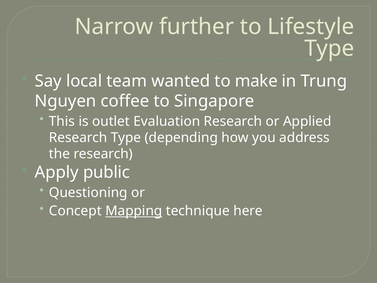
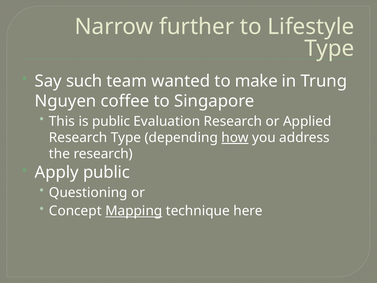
local: local -> such (84, 81)
is outlet: outlet -> public (111, 121)
how underline: none -> present (235, 137)
